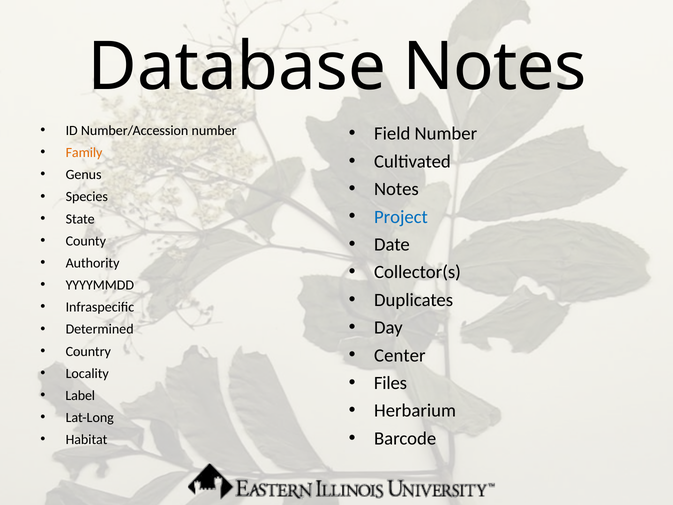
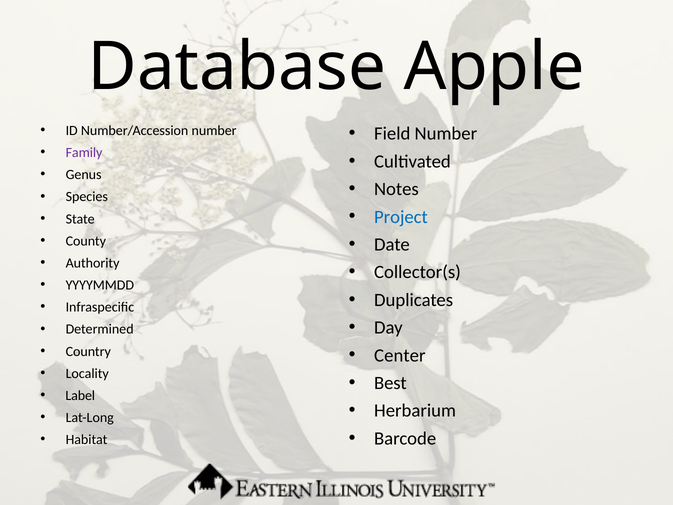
Database Notes: Notes -> Apple (494, 67)
Family colour: orange -> purple (84, 153)
Files: Files -> Best (390, 383)
